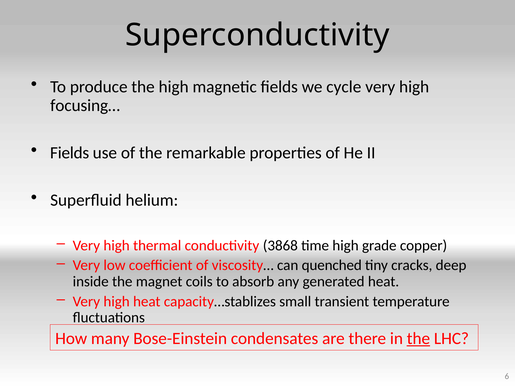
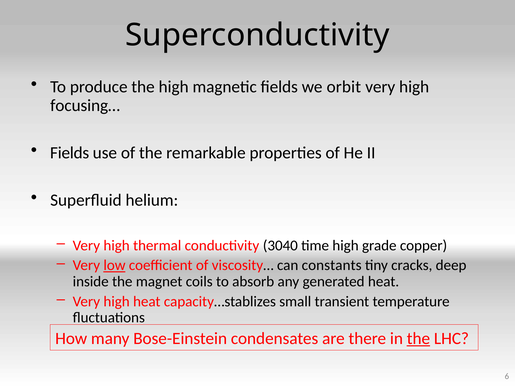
cycle: cycle -> orbit (344, 87)
3868: 3868 -> 3040 (280, 246)
low underline: none -> present (114, 266)
quenched: quenched -> constants (332, 266)
